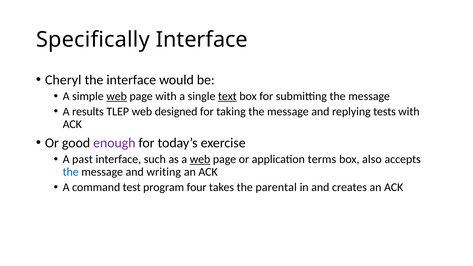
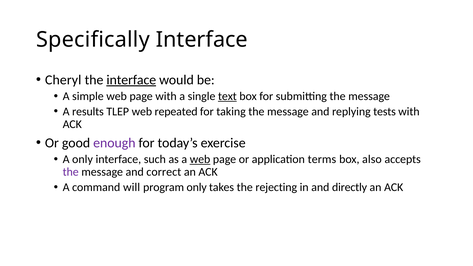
interface underline: none -> present (131, 80)
web underline: present -> none (117, 96)
designed: designed -> repeated (176, 112)
A past: past -> only (82, 159)
the colour: blue -> purple (71, 172)
writing: writing -> correct (164, 172)
test: test -> will (132, 187)
program four: four -> only (197, 187)
parental: parental -> rejecting (276, 187)
creates: creates -> directly (350, 187)
